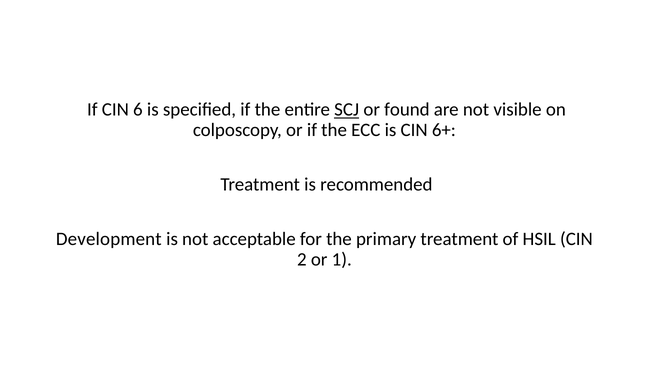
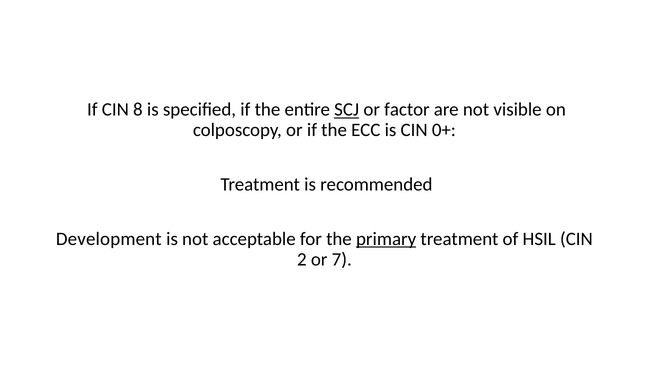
6: 6 -> 8 (138, 110)
found: found -> factor (407, 110)
6+: 6+ -> 0+ (444, 130)
primary underline: none -> present (386, 239)
1: 1 -> 7 (342, 259)
